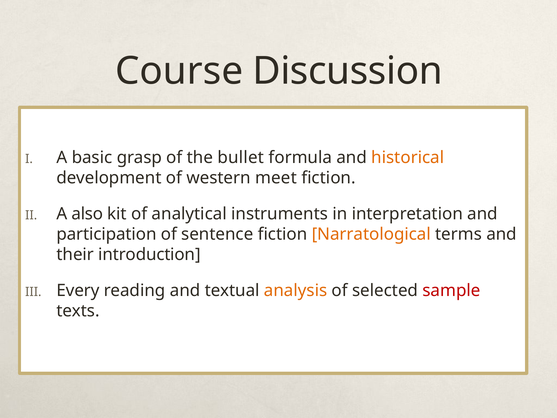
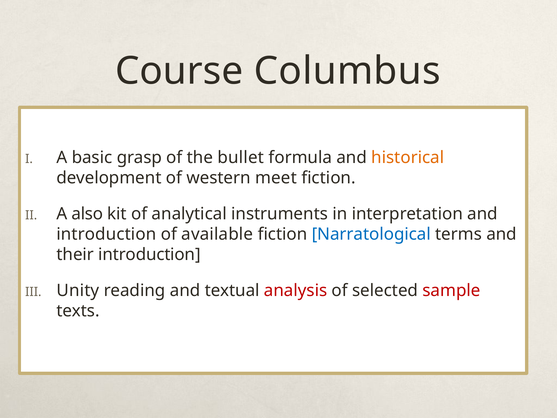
Discussion: Discussion -> Columbus (347, 71)
participation: participation -> introduction (106, 234)
sentence: sentence -> available (217, 234)
Narratological colour: orange -> blue (371, 234)
Every: Every -> Unity (78, 290)
analysis colour: orange -> red (296, 290)
